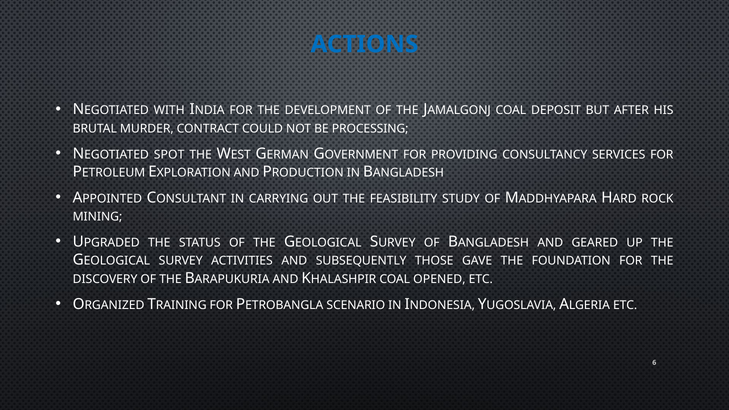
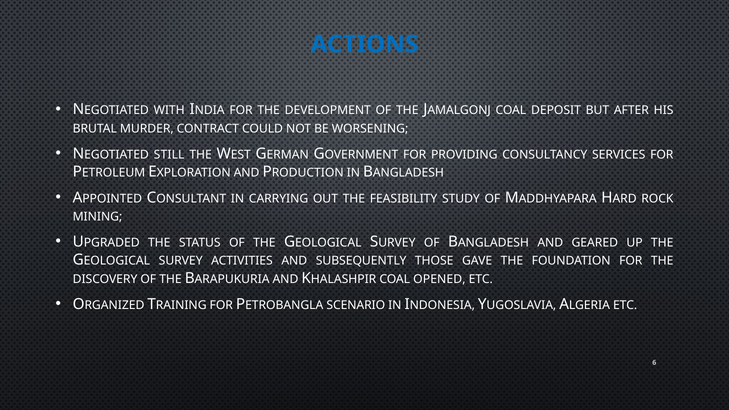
PROCESSING: PROCESSING -> WORSENING (370, 129)
SPOT: SPOT -> STILL (169, 155)
